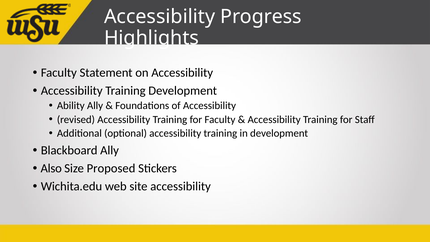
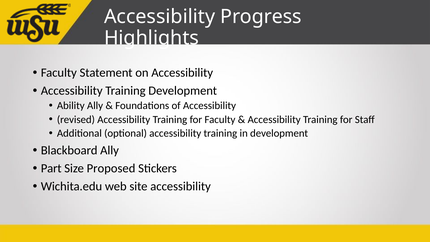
Also: Also -> Part (51, 168)
